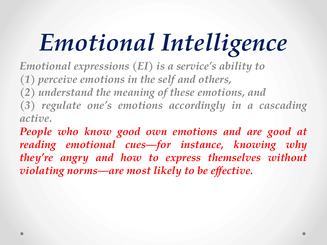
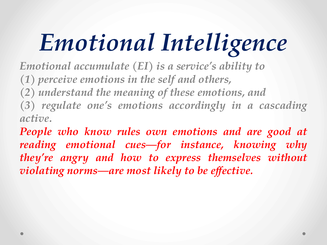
expressions: expressions -> accumulate (102, 66)
know good: good -> rules (129, 132)
